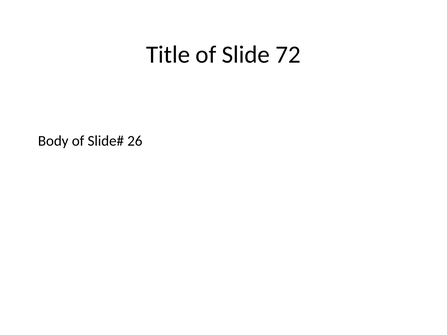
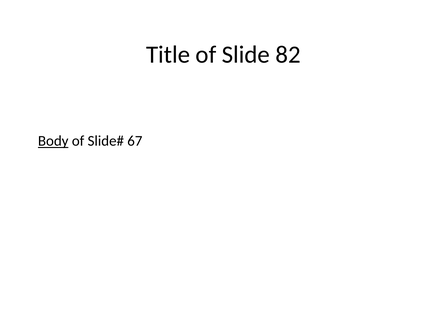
72: 72 -> 82 (288, 55)
Body underline: none -> present (53, 141)
26: 26 -> 67 (135, 141)
